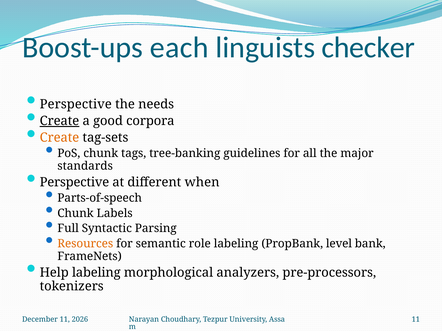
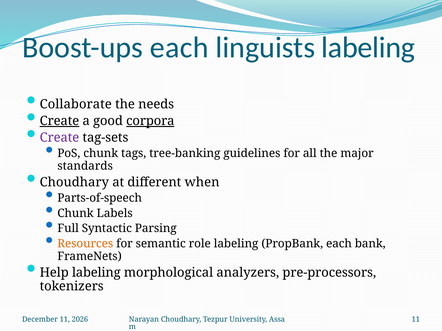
linguists checker: checker -> labeling (368, 48)
Perspective: Perspective -> Collaborate (76, 104)
corpora underline: none -> present (150, 121)
Create colour: orange -> purple (59, 138)
Perspective: Perspective -> Choudhary (74, 183)
PropBank level: level -> each (339, 244)
